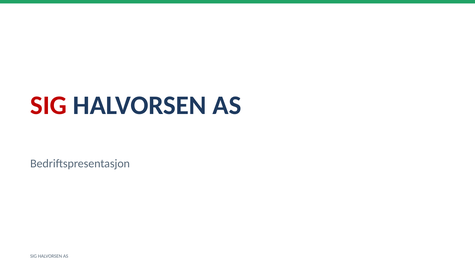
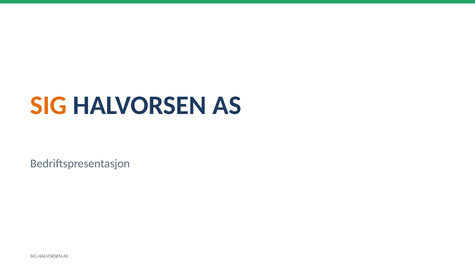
SIG colour: red -> orange (49, 105)
